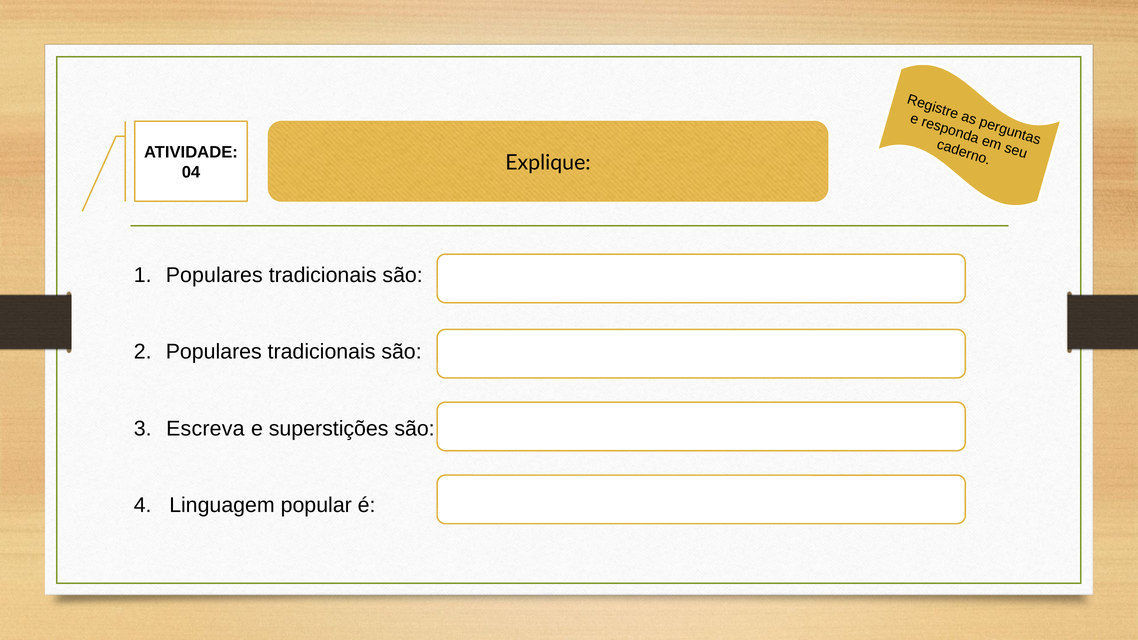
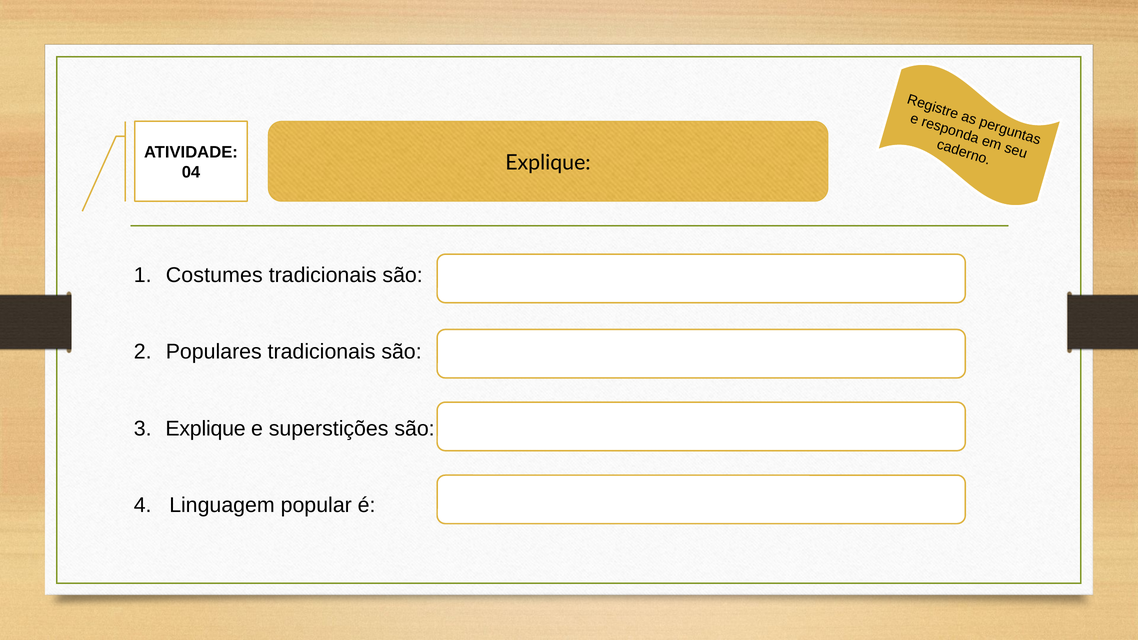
Populares: Populares -> Costumes (214, 275)
Escreva: Escreva -> Explique (206, 429)
